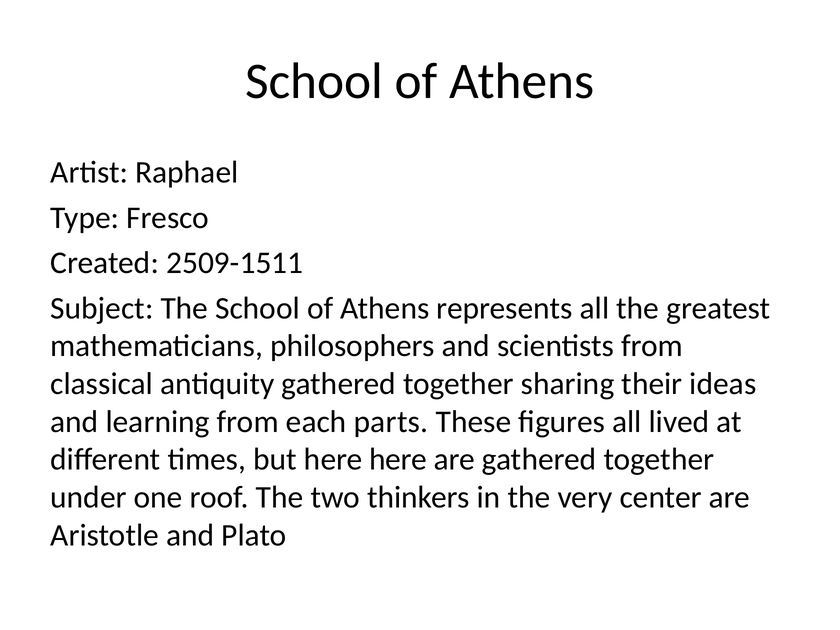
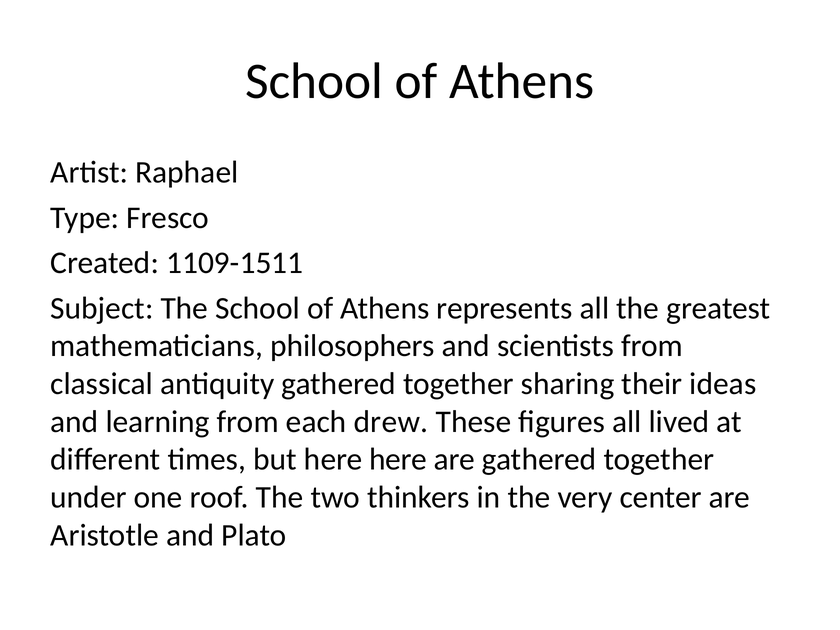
2509-1511: 2509-1511 -> 1109-1511 (235, 263)
parts: parts -> drew (391, 422)
